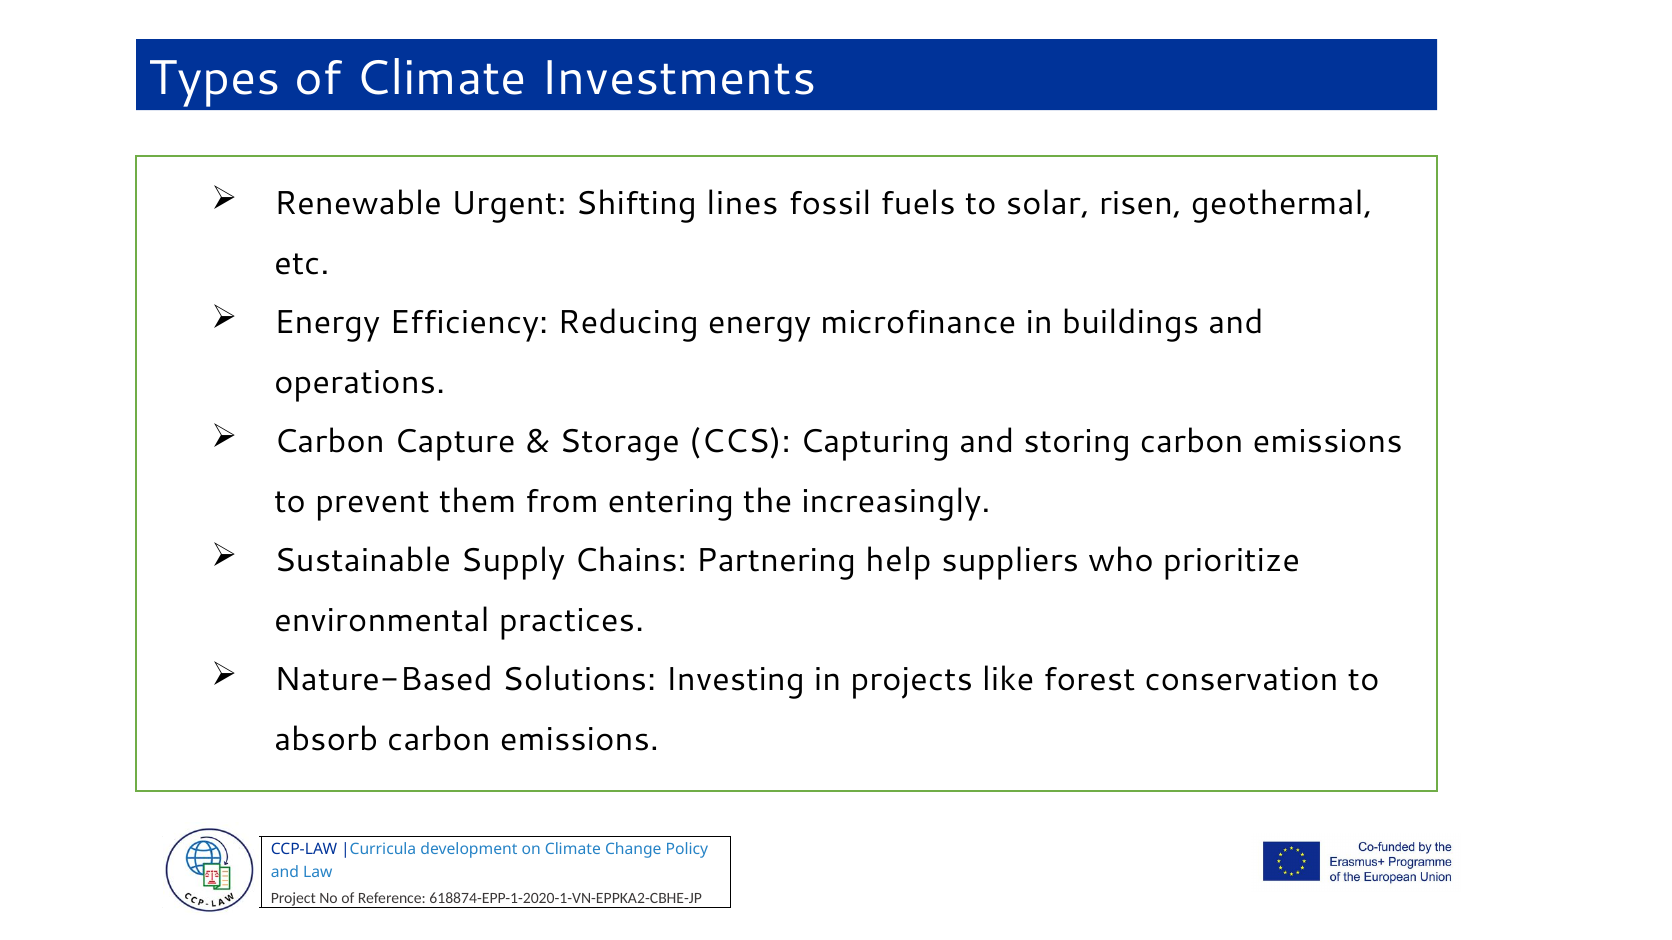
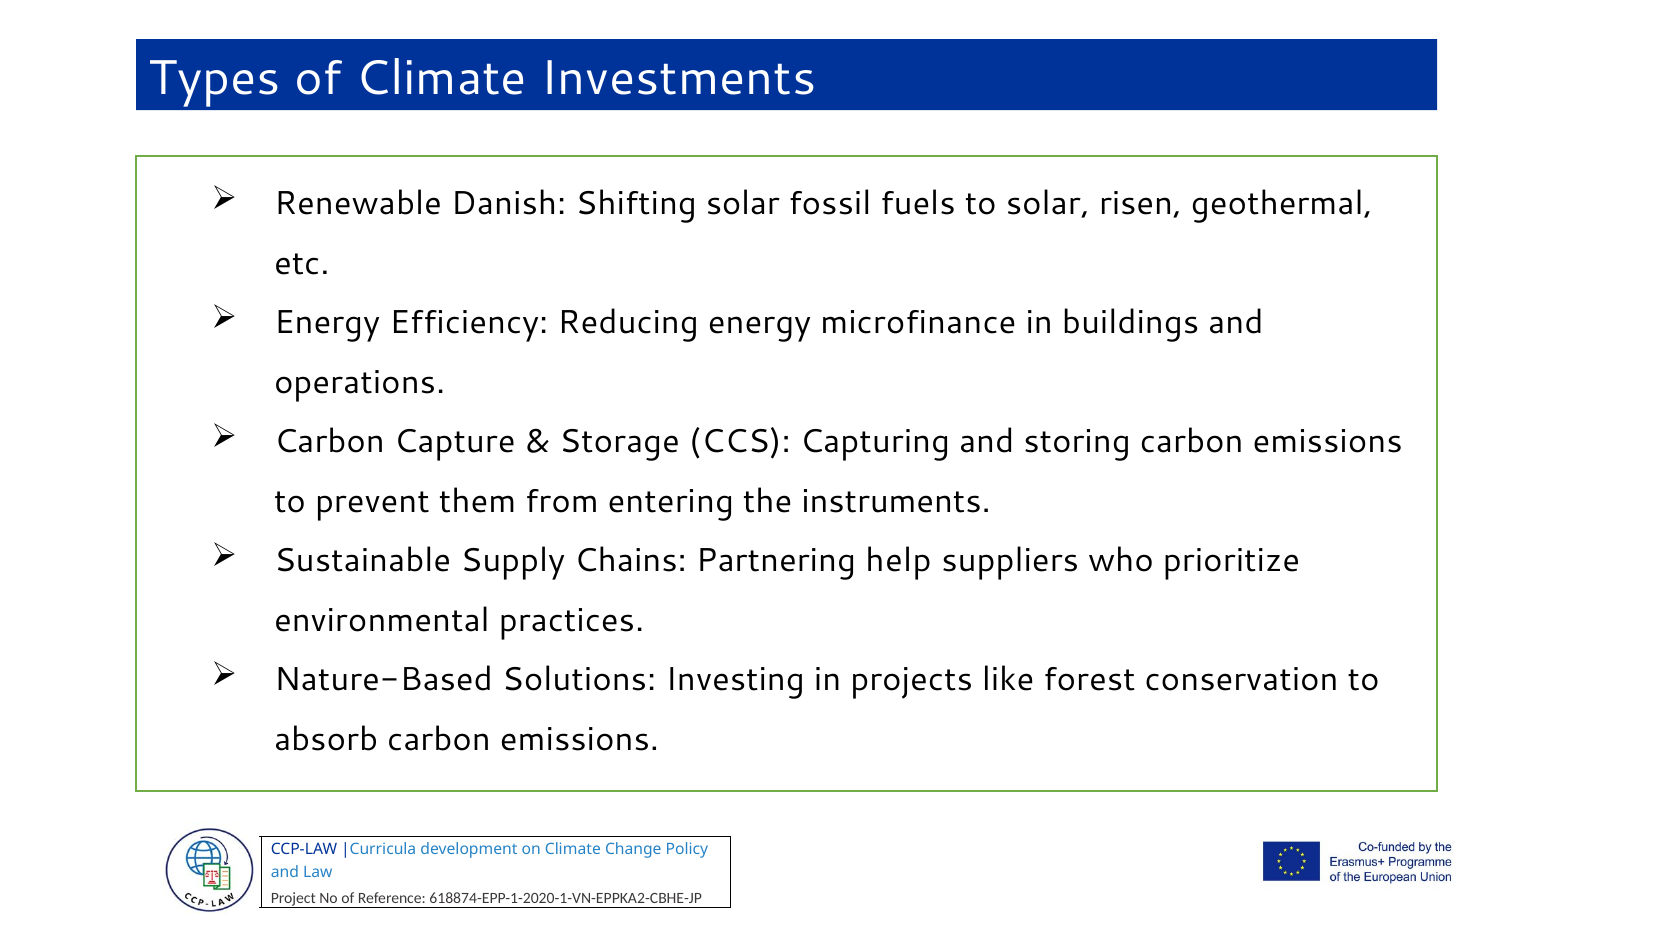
Urgent: Urgent -> Danish (509, 204)
Shifting lines: lines -> solar (743, 204)
increasingly: increasingly -> instruments (896, 502)
